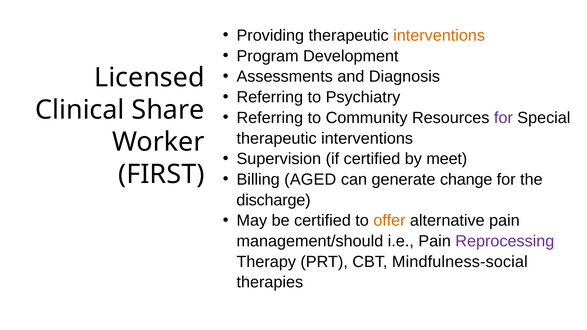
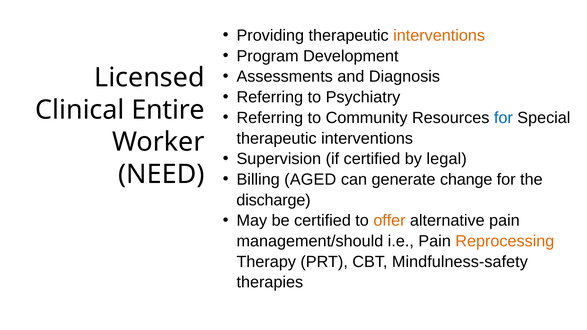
Share: Share -> Entire (168, 110)
for colour: purple -> blue (503, 118)
meet: meet -> legal (447, 159)
FIRST: FIRST -> NEED (161, 174)
Reprocessing colour: purple -> orange (505, 241)
Mindfulness-social: Mindfulness-social -> Mindfulness-safety (460, 262)
